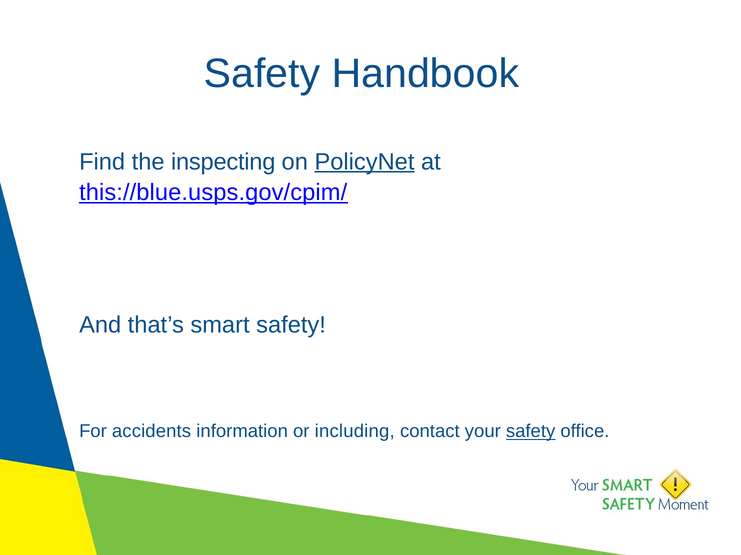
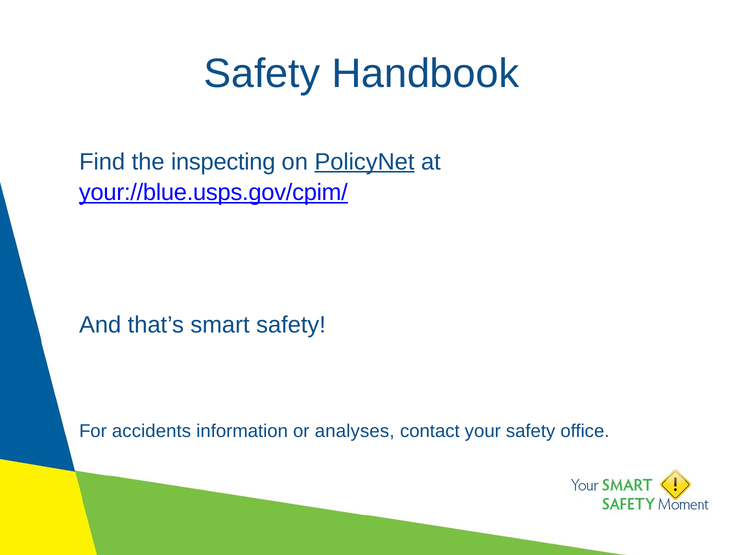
this://blue.usps.gov/cpim/: this://blue.usps.gov/cpim/ -> your://blue.usps.gov/cpim/ (213, 193)
including: including -> analyses (355, 432)
safety underline: present -> none (531, 432)
